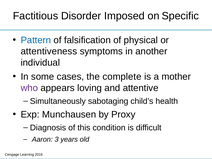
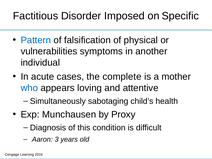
attentiveness: attentiveness -> vulnerabilities (49, 51)
some: some -> acute (43, 77)
who colour: purple -> blue (29, 88)
